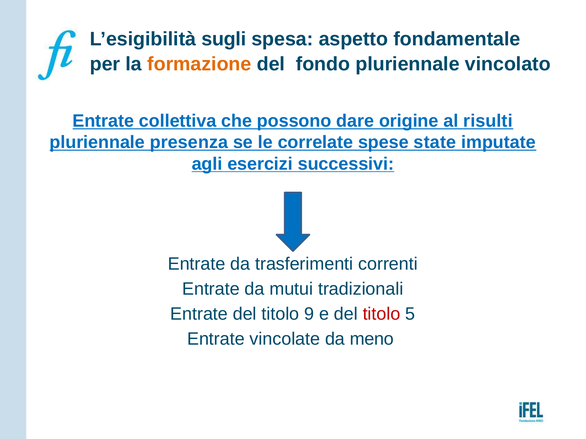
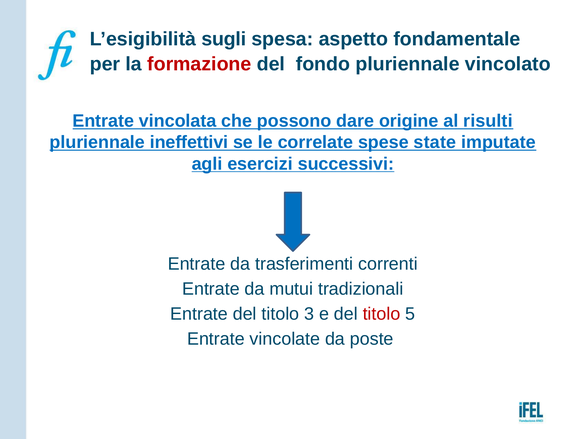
formazione colour: orange -> red (199, 64)
collettiva: collettiva -> vincolata (178, 121)
presenza: presenza -> ineffettivi (189, 143)
9: 9 -> 3 (309, 314)
meno: meno -> poste (372, 339)
